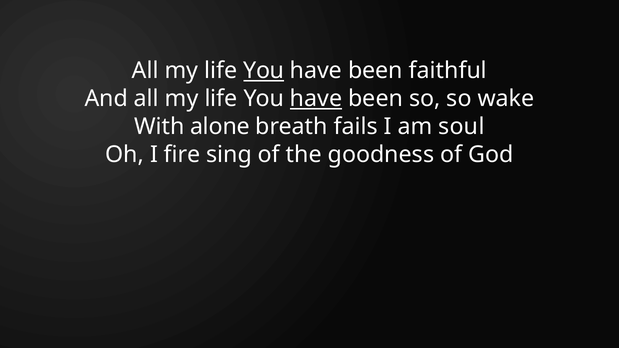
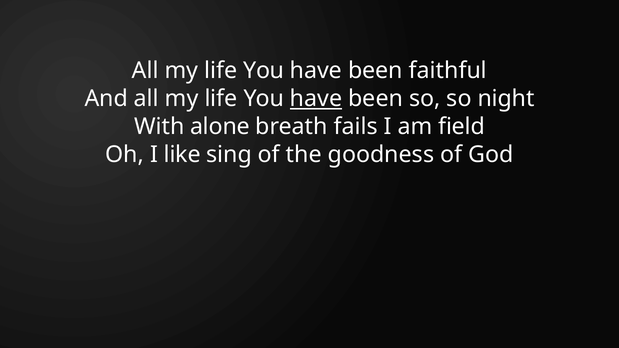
You underline: present -> none (264, 71)
wake: wake -> night (506, 99)
soul: soul -> field (462, 127)
fire: fire -> like (182, 154)
